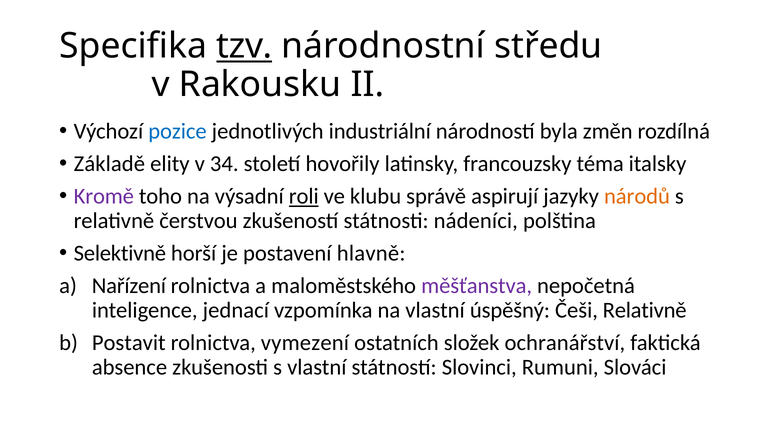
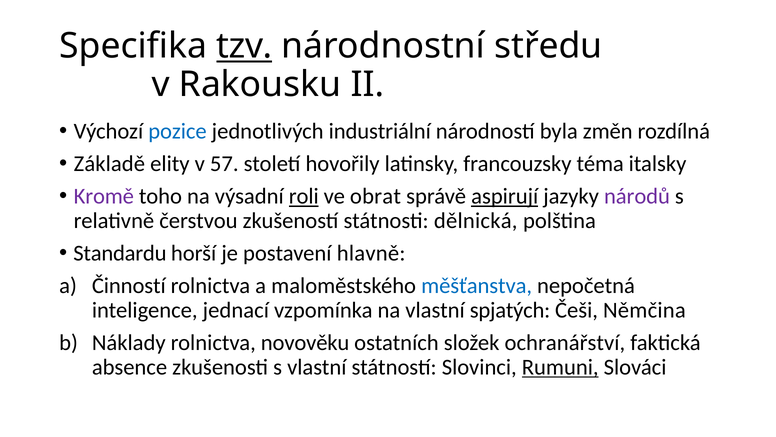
34: 34 -> 57 (224, 164)
klubu: klubu -> obrat (375, 196)
aspirují underline: none -> present (505, 196)
národů colour: orange -> purple (637, 196)
nádeníci: nádeníci -> dělnická (476, 221)
Selektivně: Selektivně -> Standardu (120, 253)
Nařízení: Nařízení -> Činností (129, 286)
měšťanstva colour: purple -> blue (477, 286)
úspěšný: úspěšný -> spjatých (510, 310)
Češi Relativně: Relativně -> Němčina (644, 310)
Postavit: Postavit -> Náklady (129, 342)
vymezení: vymezení -> novověku (305, 342)
Rumuni underline: none -> present (560, 367)
